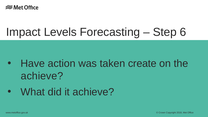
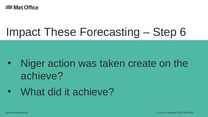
Levels: Levels -> These (60, 32)
Have: Have -> Niger (33, 63)
